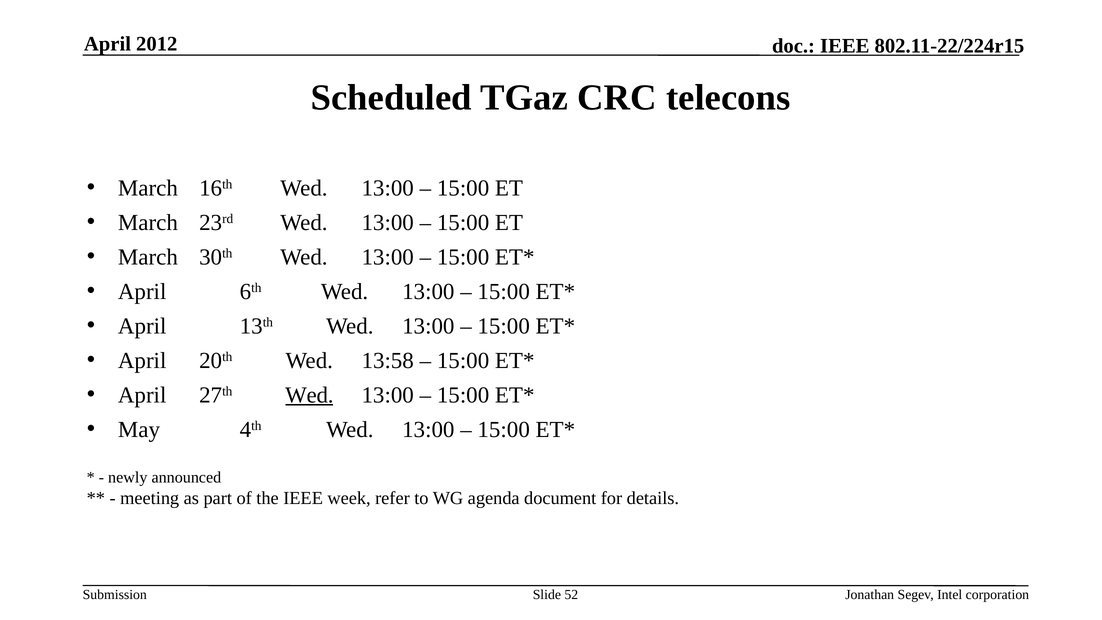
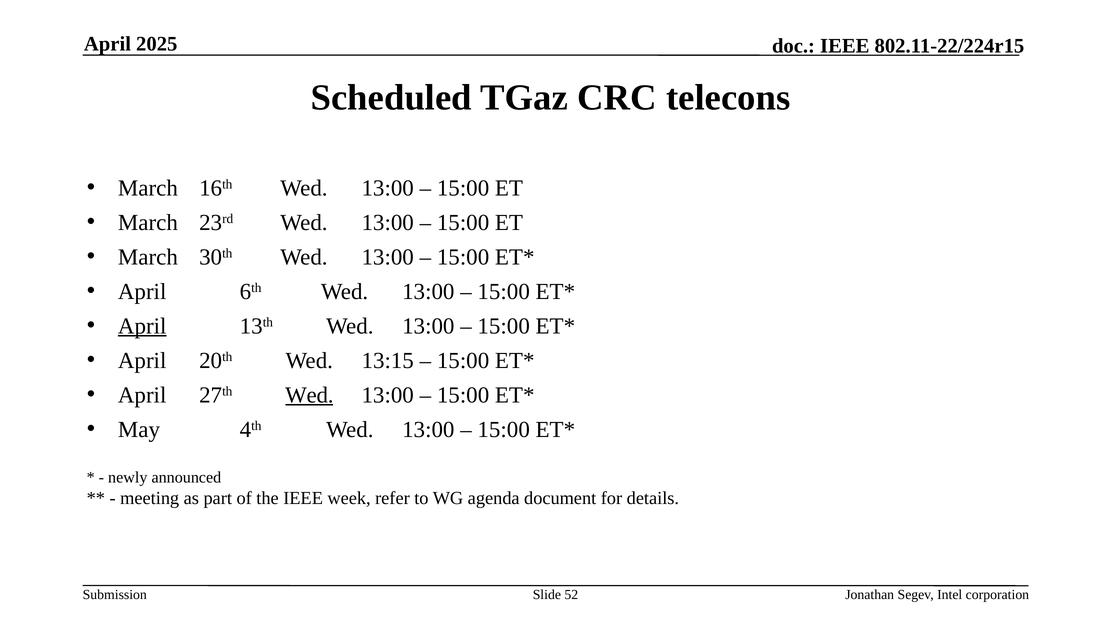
2012: 2012 -> 2025 (157, 44)
April underline: none -> present (142, 326)
13:58: 13:58 -> 13:15 (388, 360)
